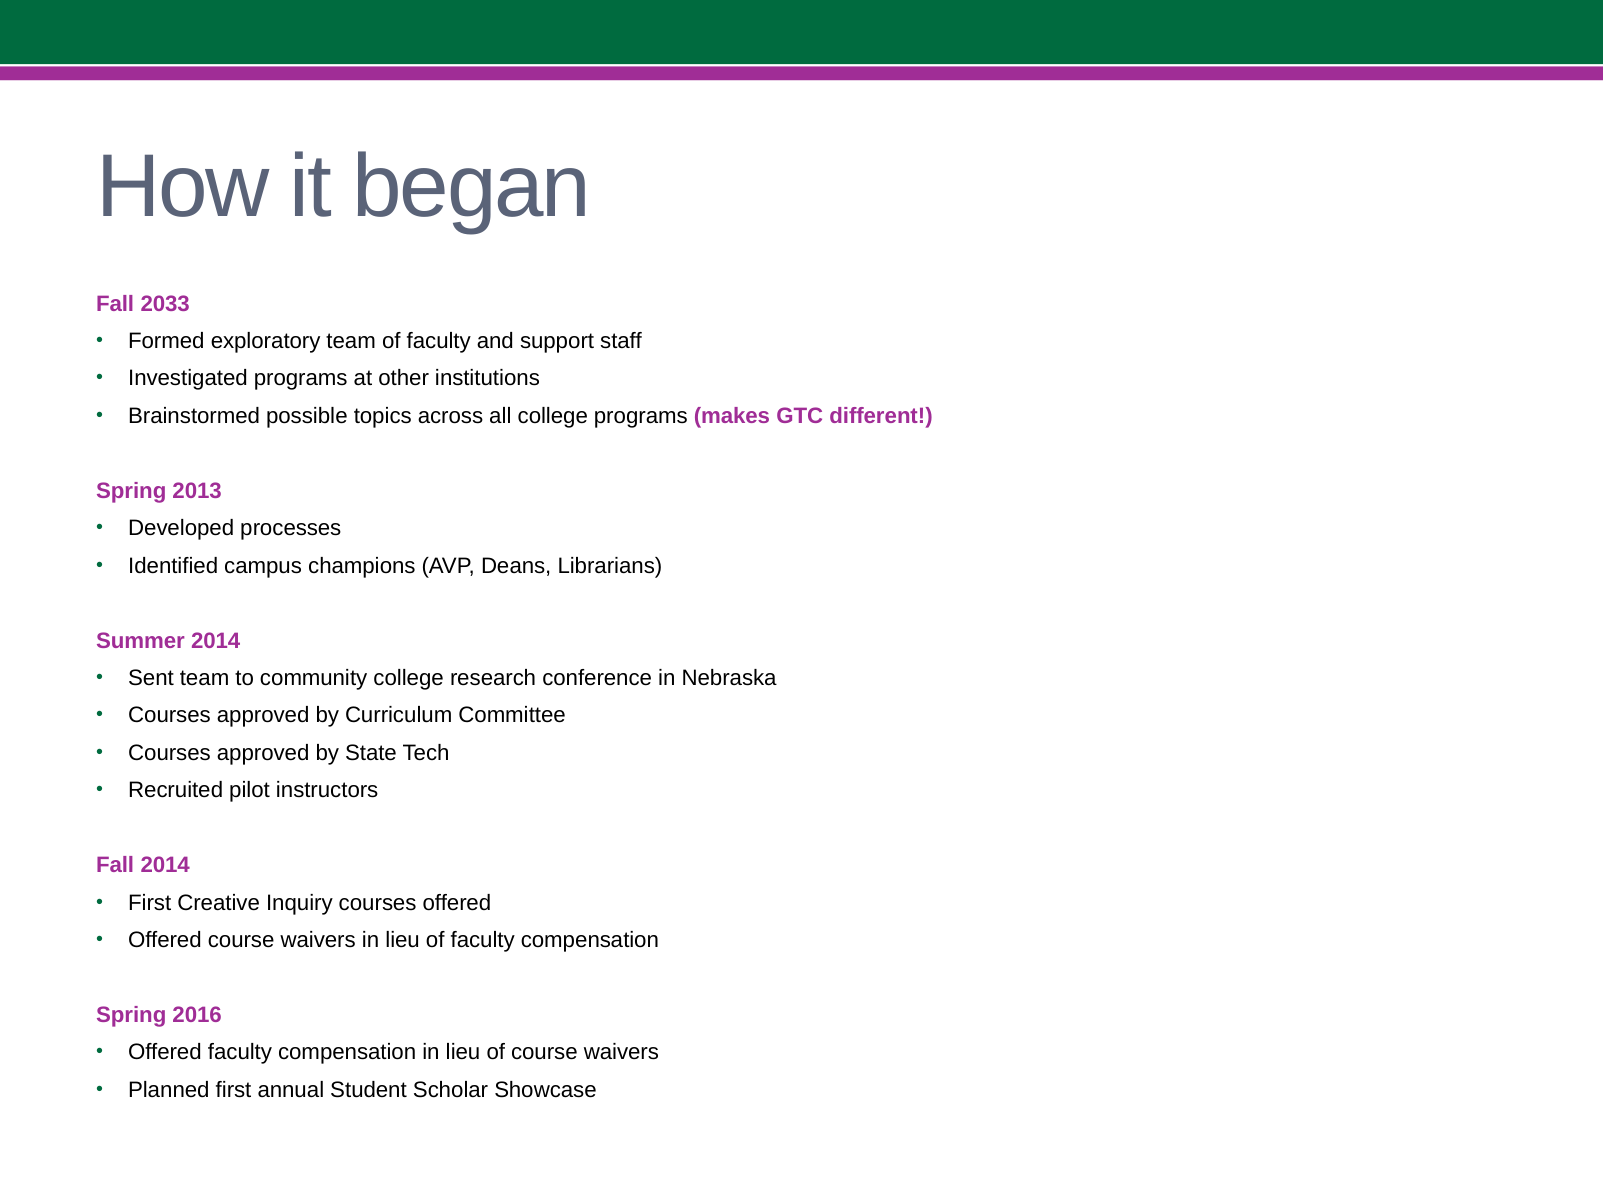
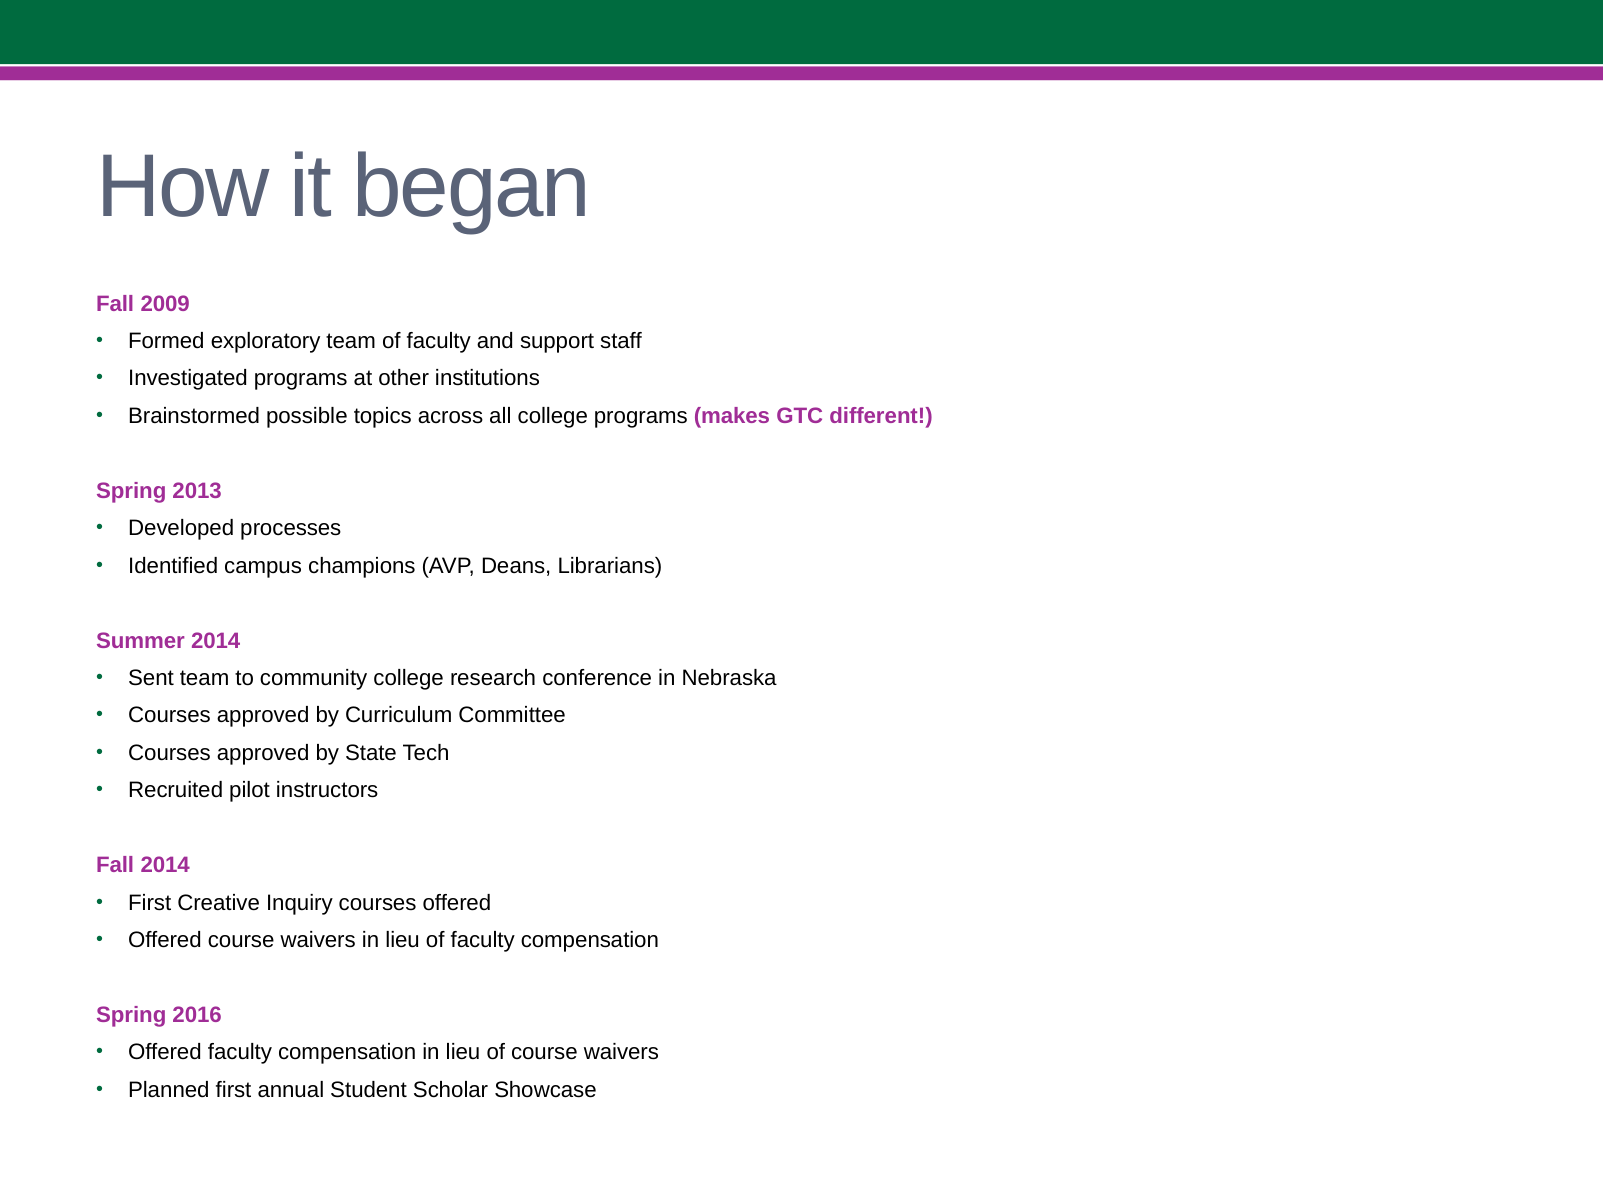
2033: 2033 -> 2009 (165, 303)
